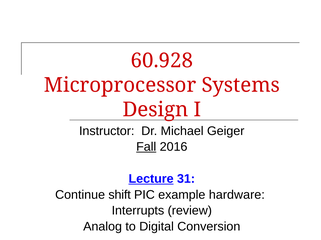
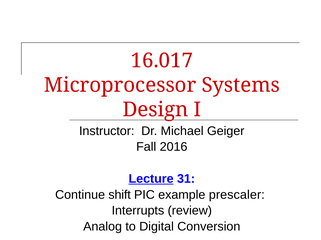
60.928: 60.928 -> 16.017 (162, 61)
Fall underline: present -> none (146, 147)
hardware: hardware -> prescaler (237, 195)
